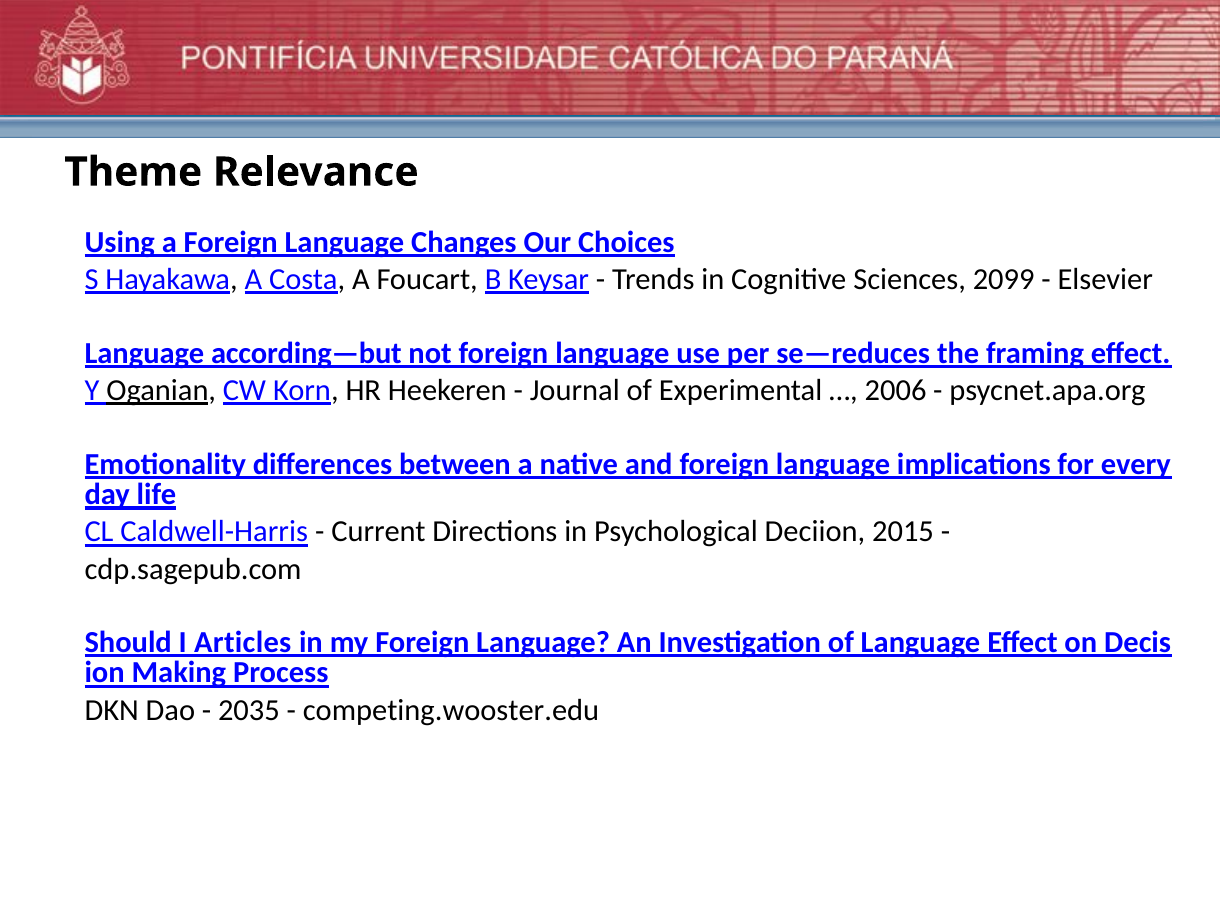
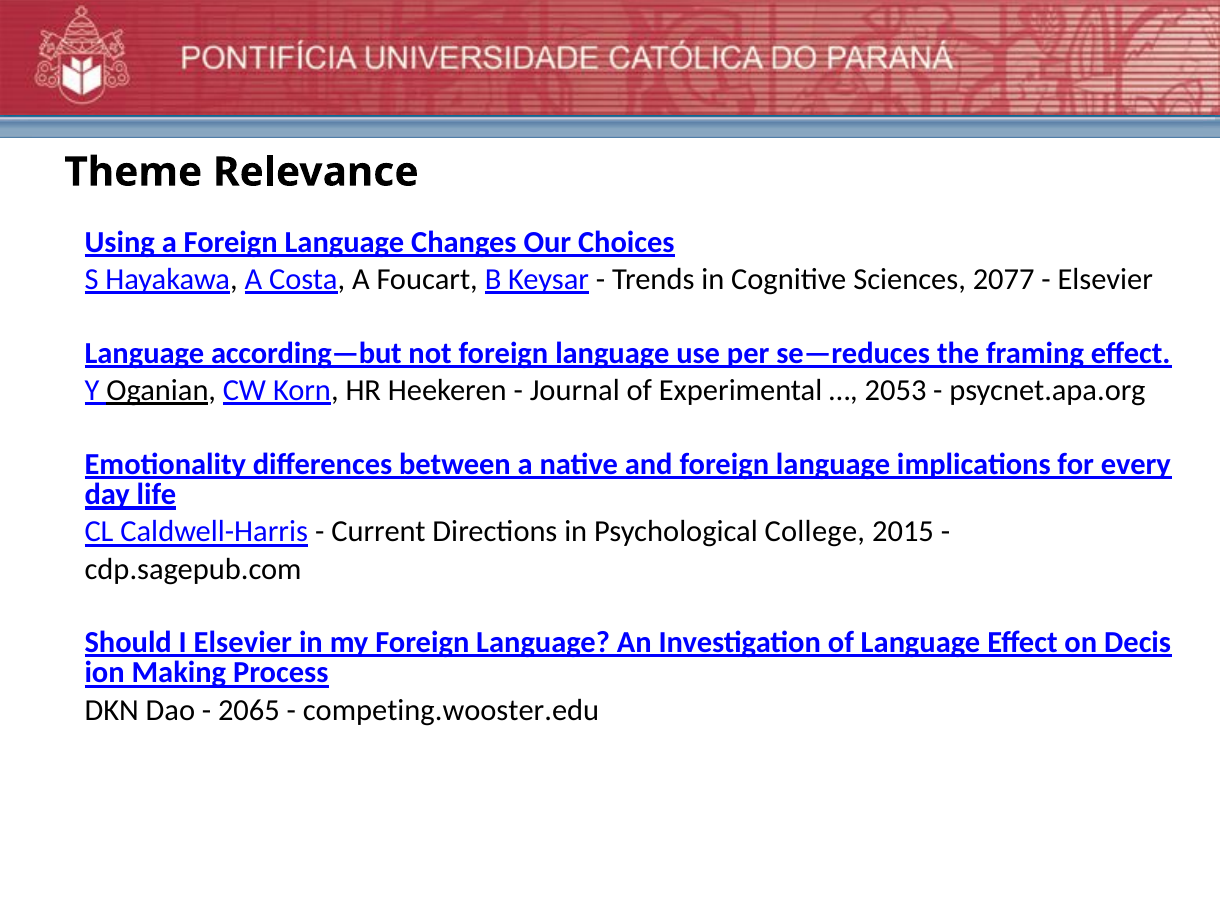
2099: 2099 -> 2077 (1004, 279)
2006: 2006 -> 2053 (896, 390)
Deciion: Deciion -> College (815, 532)
I Articles: Articles -> Elsevier (243, 642)
2035: 2035 -> 2065 (249, 710)
